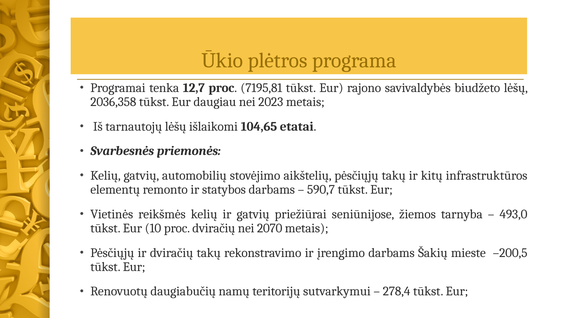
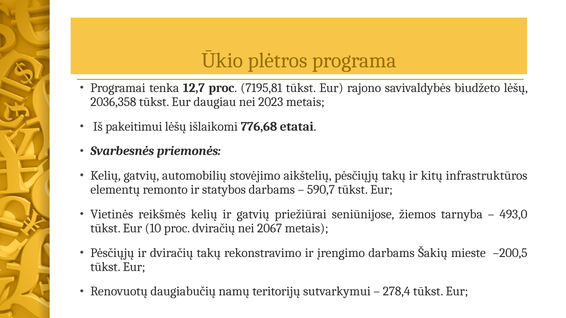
tarnautojų: tarnautojų -> pakeitimui (134, 127)
104,65: 104,65 -> 776,68 (259, 127)
2070: 2070 -> 2067 (270, 229)
